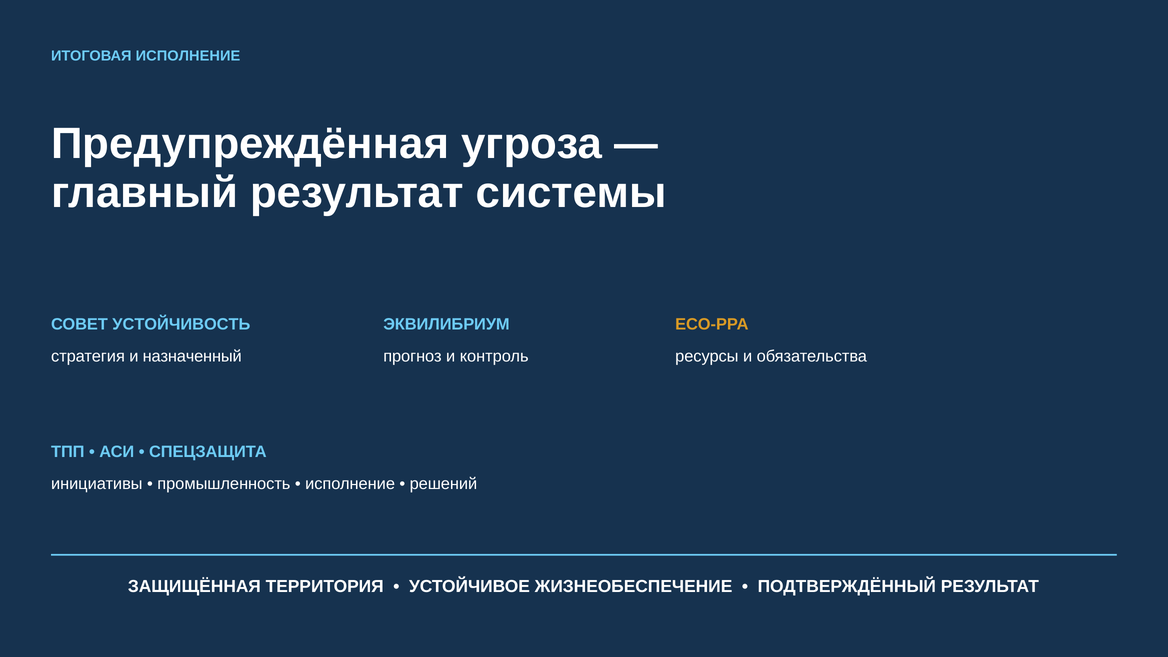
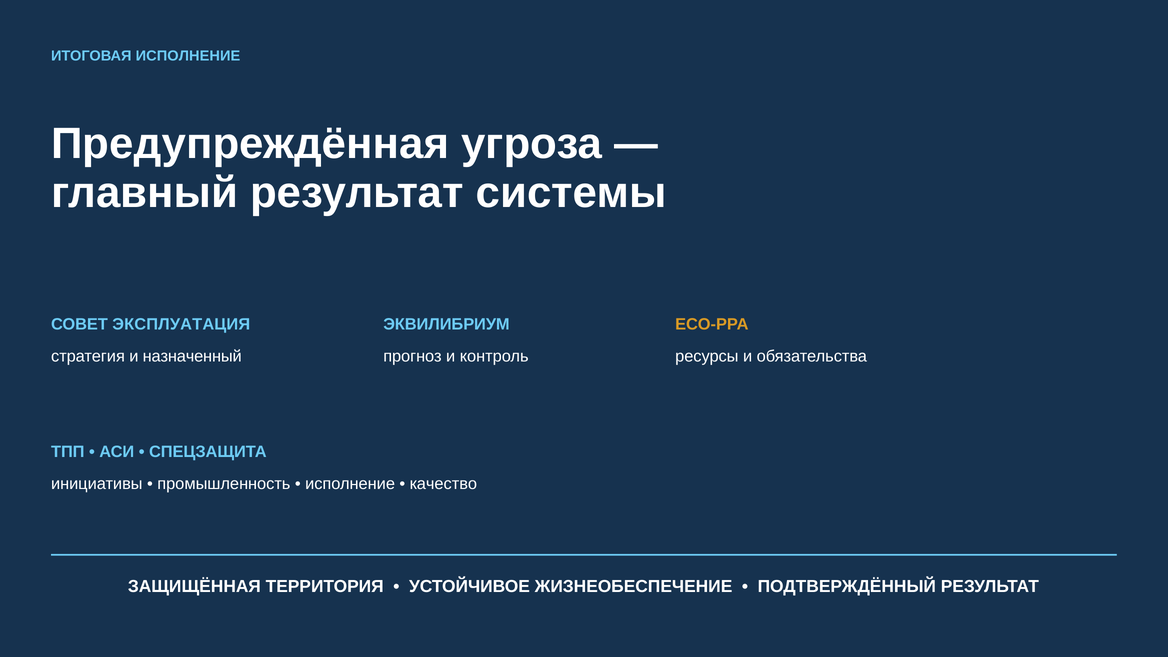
УСТОЙЧИВОСТЬ: УСТОЙЧИВОСТЬ -> ЭКСПЛУАТАЦИЯ (181, 324)
решений: решений -> качество (443, 484)
